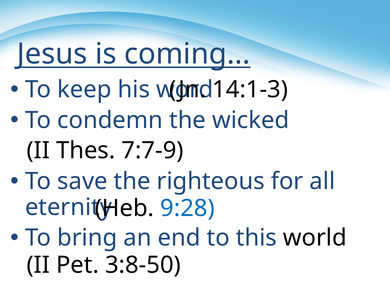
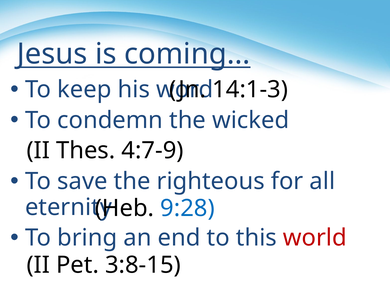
7:7-9: 7:7-9 -> 4:7-9 (152, 150)
world colour: black -> red (315, 237)
3:8-50: 3:8-50 -> 3:8-15 (143, 265)
